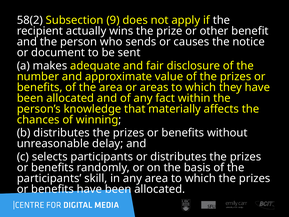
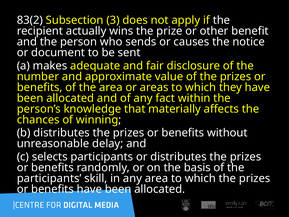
58(2: 58(2 -> 83(2 (30, 20)
9: 9 -> 3 (113, 20)
